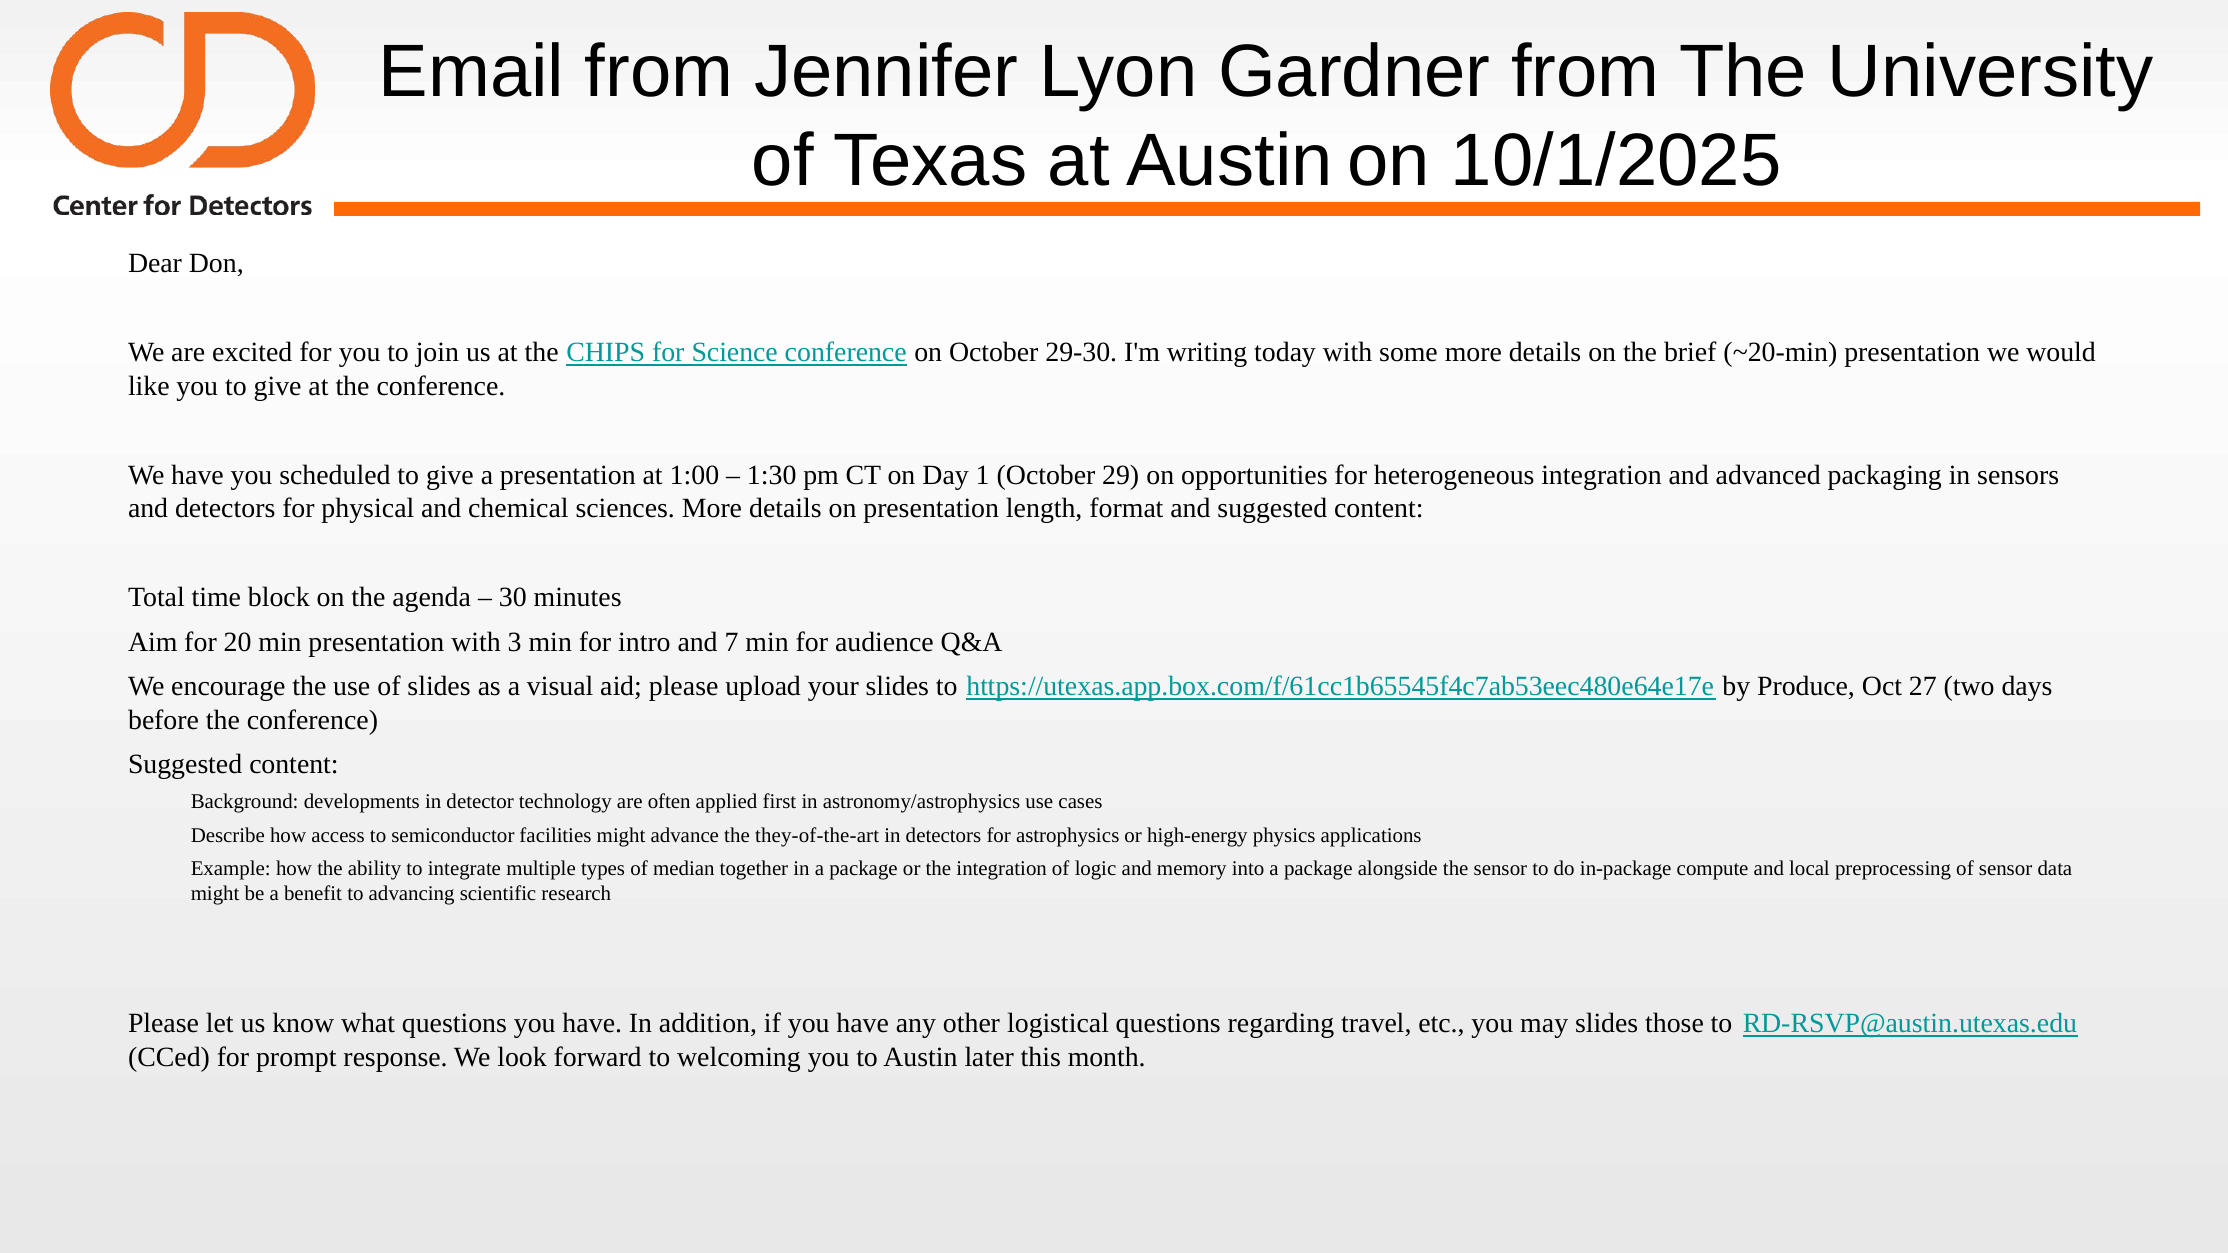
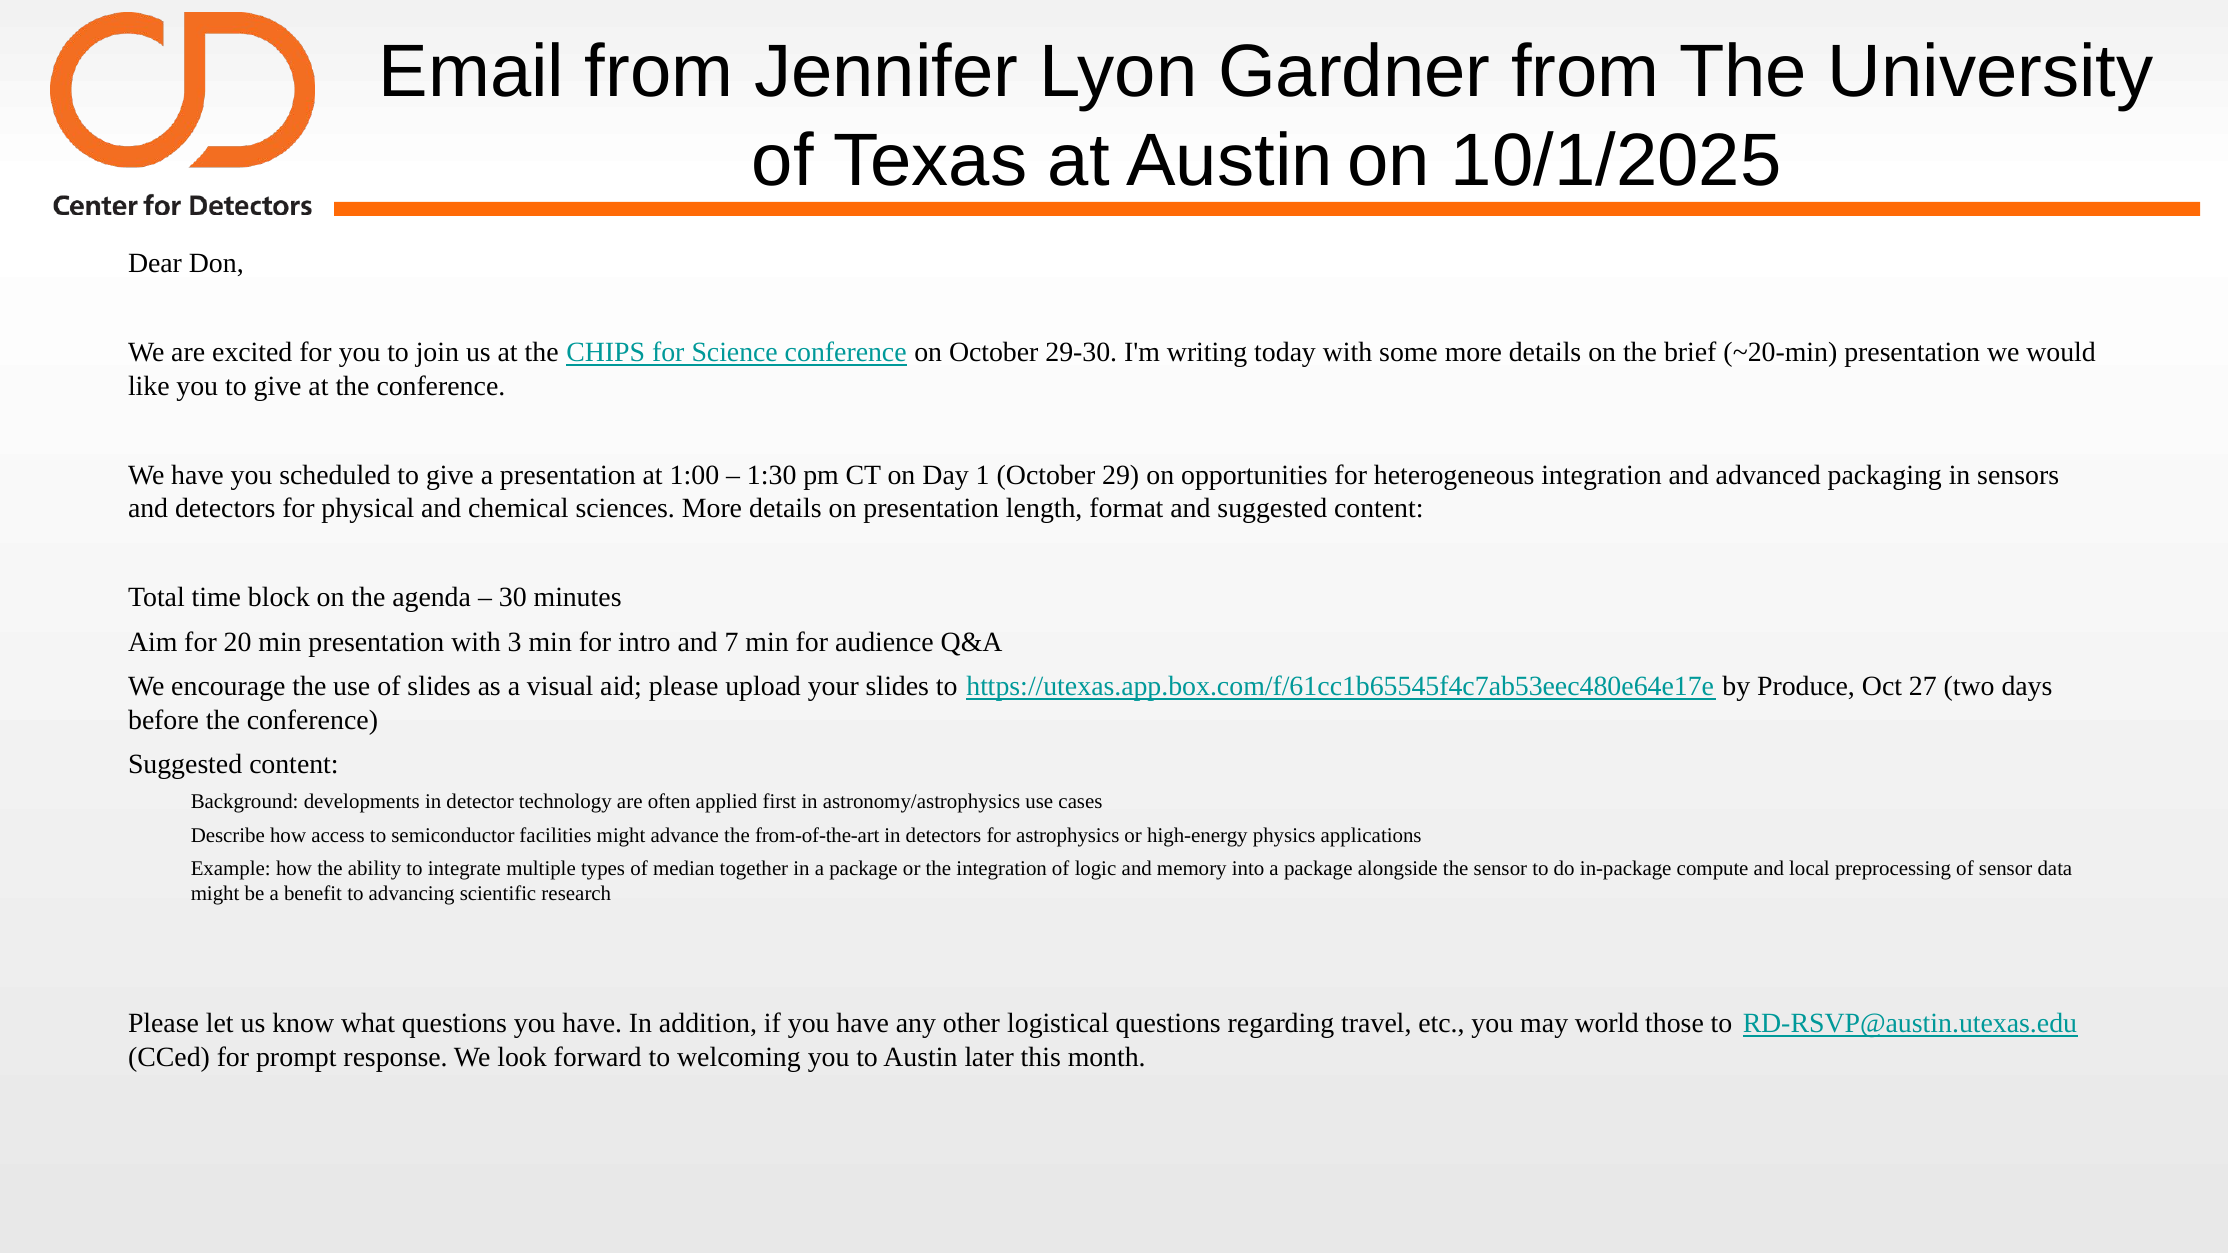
they-of-the-art: they-of-the-art -> from-of-the-art (817, 835)
may slides: slides -> world (1607, 1024)
